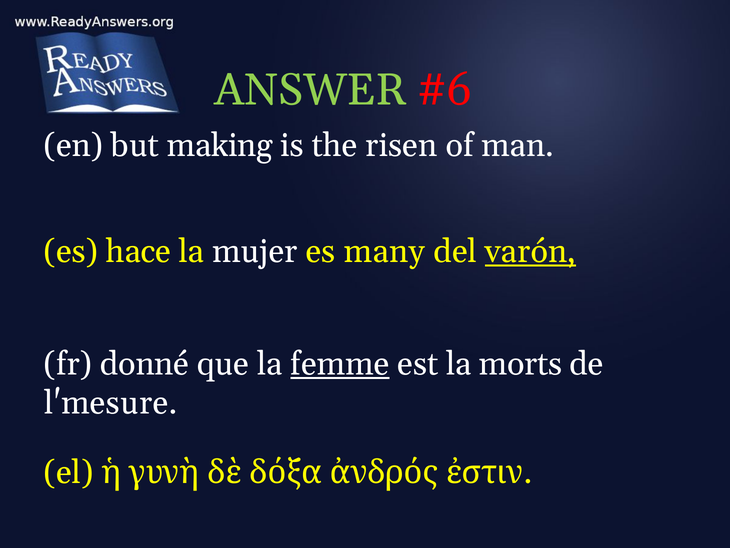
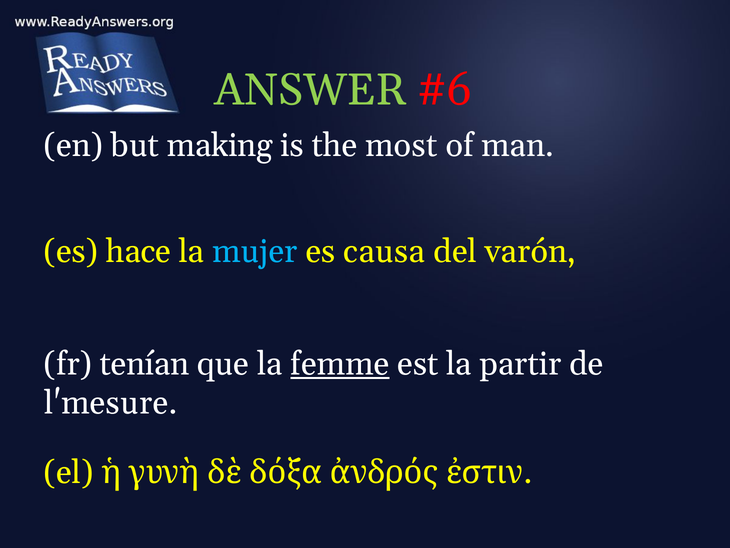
risen: risen -> most (401, 145)
mujer colour: white -> light blue (255, 251)
many: many -> causa (384, 251)
varón underline: present -> none (530, 251)
donné: donné -> tenían (145, 364)
morts: morts -> partir (520, 364)
